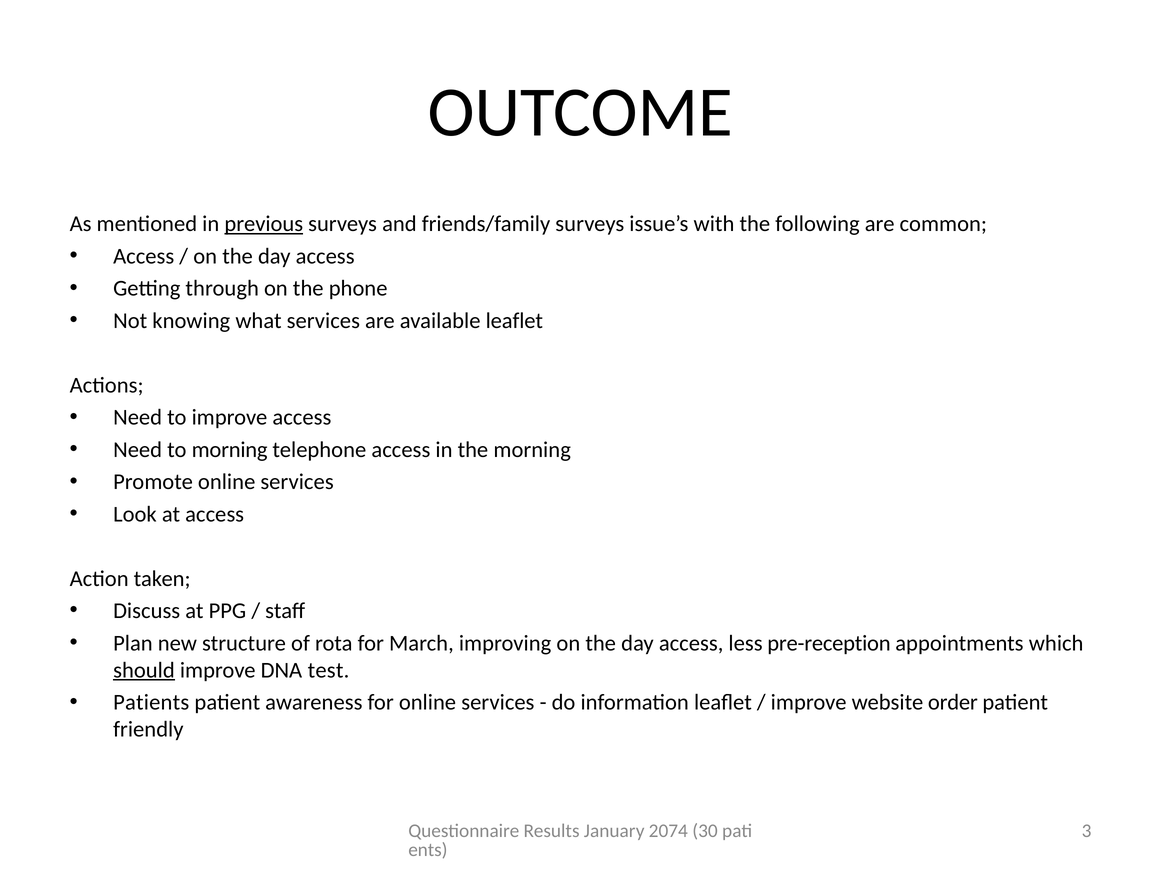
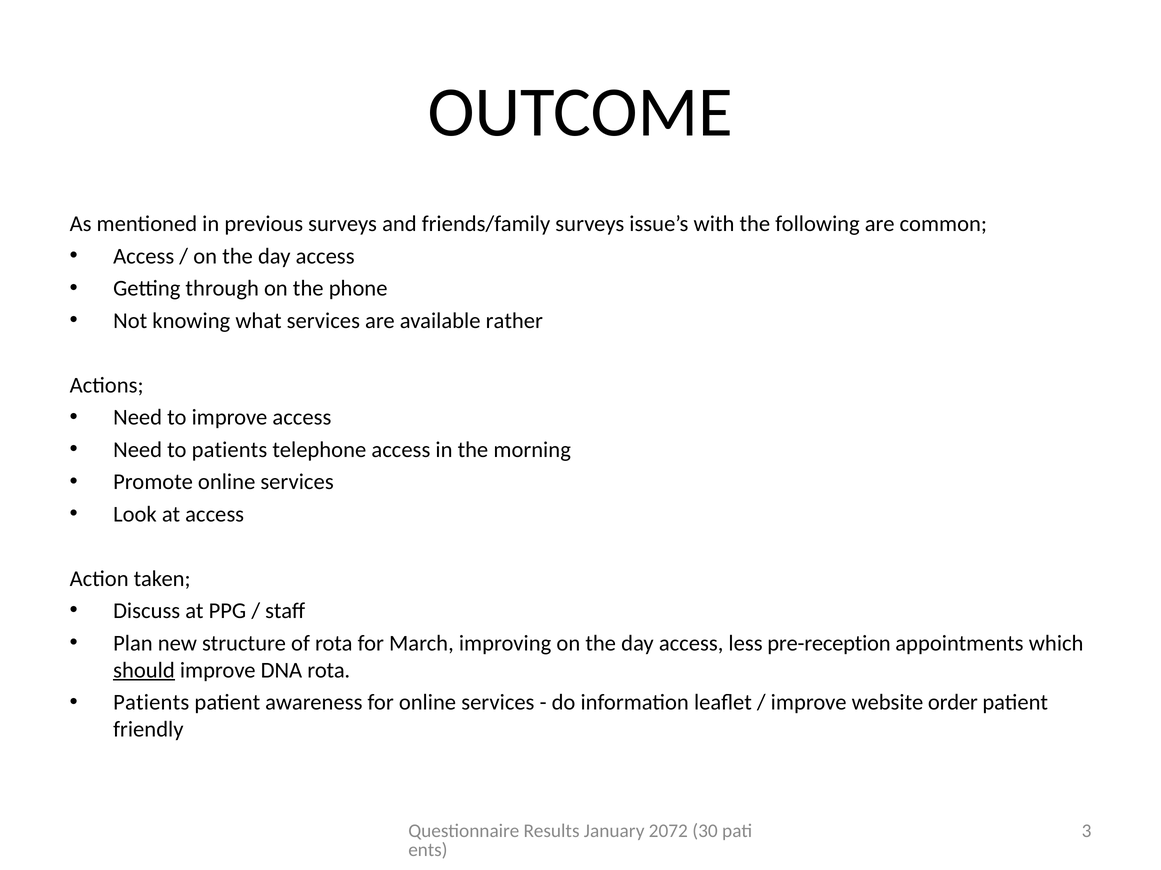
previous underline: present -> none (264, 224)
available leaflet: leaflet -> rather (514, 321)
to morning: morning -> patients (229, 450)
DNA test: test -> rota (329, 671)
2074: 2074 -> 2072 (668, 831)
